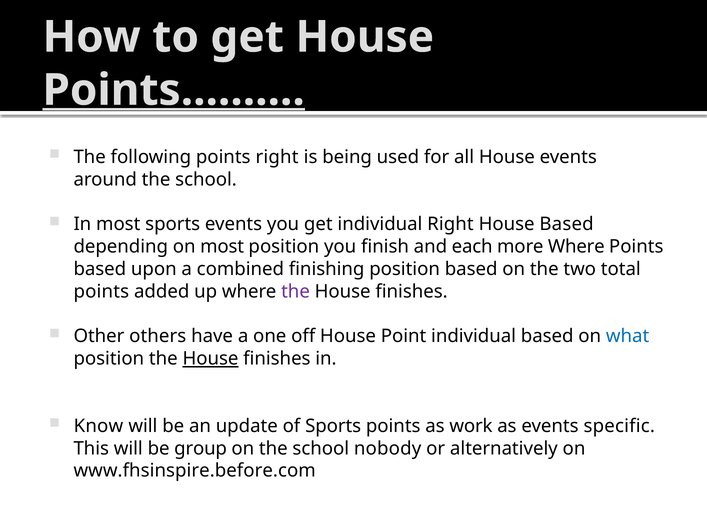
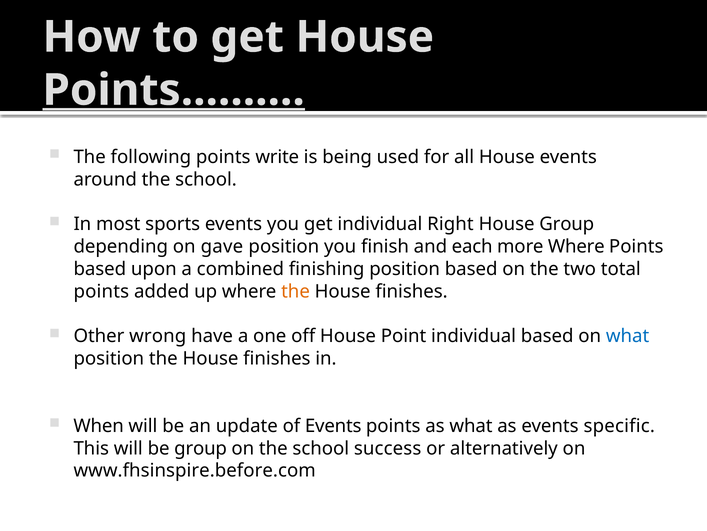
points right: right -> write (277, 157)
House Based: Based -> Group (567, 224)
on most: most -> gave (222, 246)
the colour: purple -> orange (296, 291)
others: others -> wrong (158, 336)
House underline: present -> none (211, 358)
Know: Know -> When (99, 425)
of Sports: Sports -> Events (333, 425)
as work: work -> what (471, 425)
nobody: nobody -> success (388, 448)
